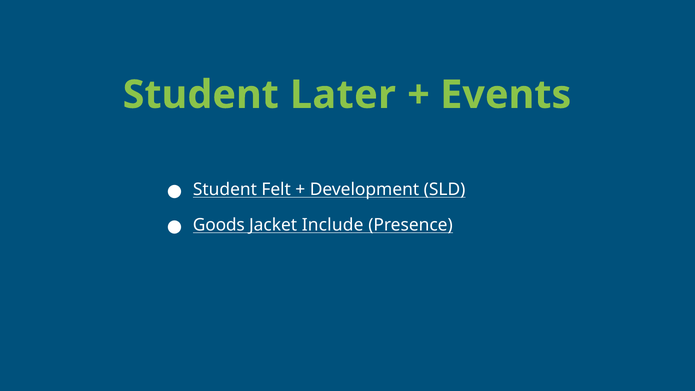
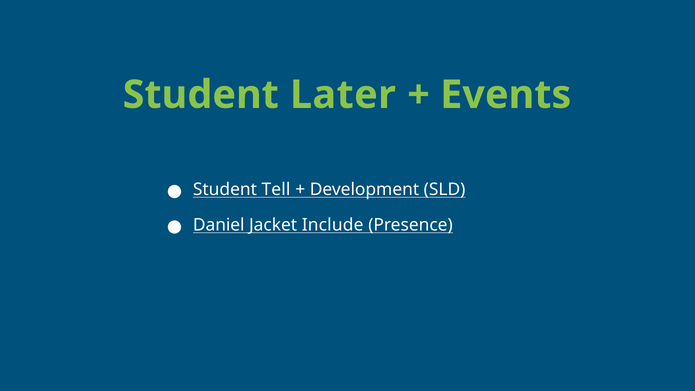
Felt: Felt -> Tell (276, 189)
Goods: Goods -> Daniel (219, 225)
